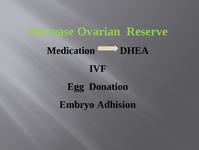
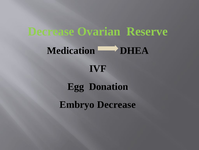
Embryo Adhision: Adhision -> Decrease (116, 104)
